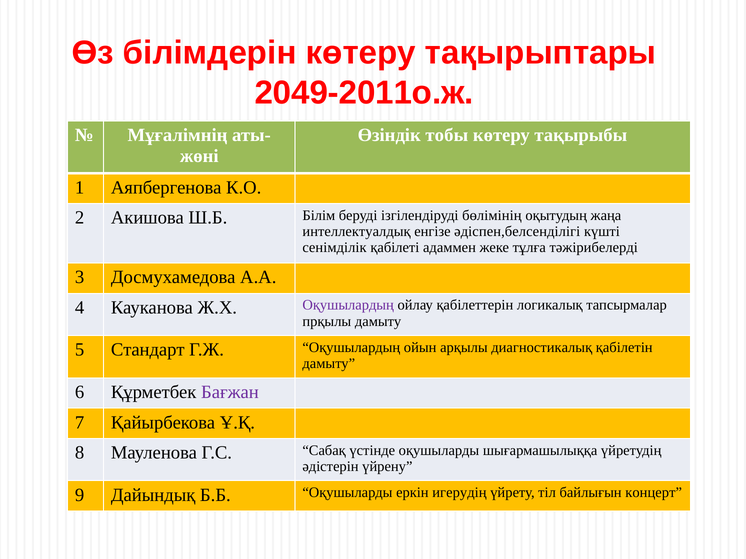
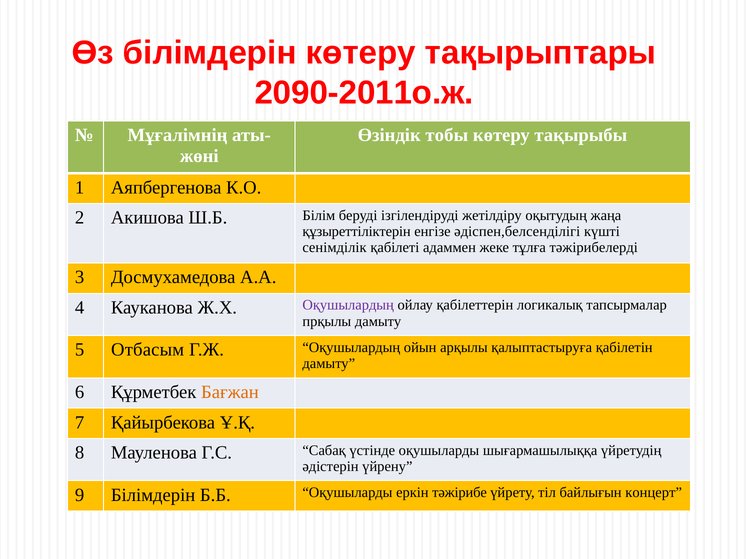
2049-2011о.ж: 2049-2011о.ж -> 2090-2011о.ж (364, 93)
бөлімінің: бөлімінің -> жетілдіру (492, 215)
интеллектуалдық: интеллектуалдық -> құзыреттіліктерін (357, 232)
Стандарт: Стандарт -> Отбасым (148, 350)
диагностикалық: диагностикалық -> қалыптастыруға (542, 348)
Бағжан colour: purple -> orange (230, 392)
9 Дайындық: Дайындық -> Білімдерін (153, 495)
игерудің: игерудің -> тәжірибе (460, 493)
